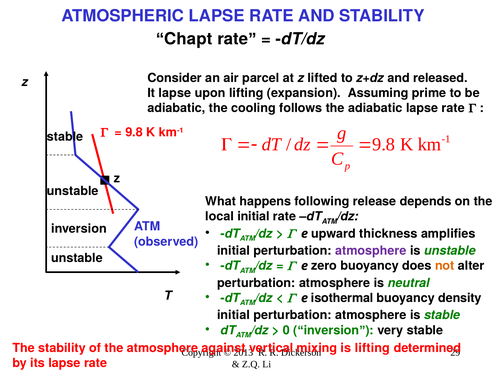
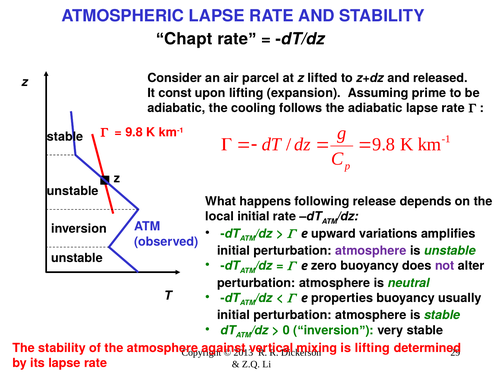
It lapse: lapse -> const (175, 93)
thickness: thickness -> variations (388, 234)
not colour: orange -> purple (445, 266)
isothermal: isothermal -> properties (342, 298)
density: density -> usually (460, 298)
